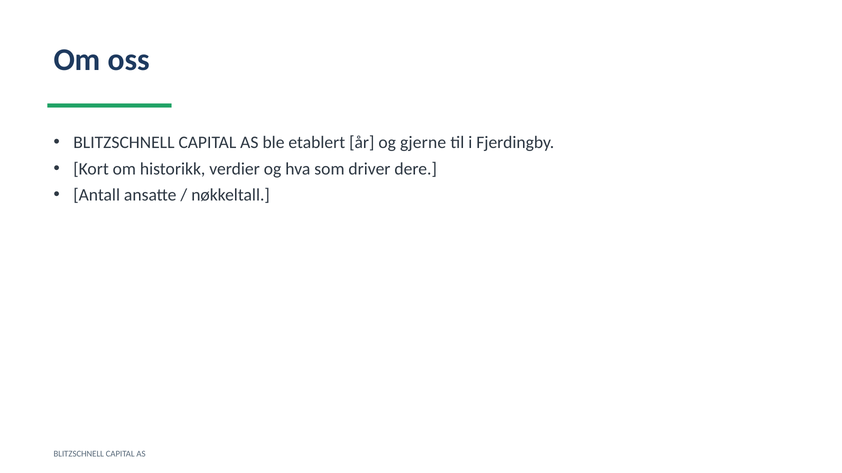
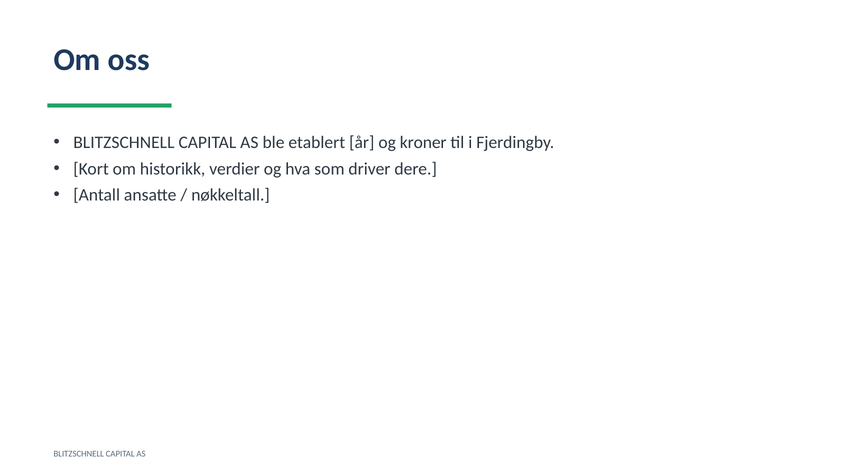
gjerne: gjerne -> kroner (423, 143)
